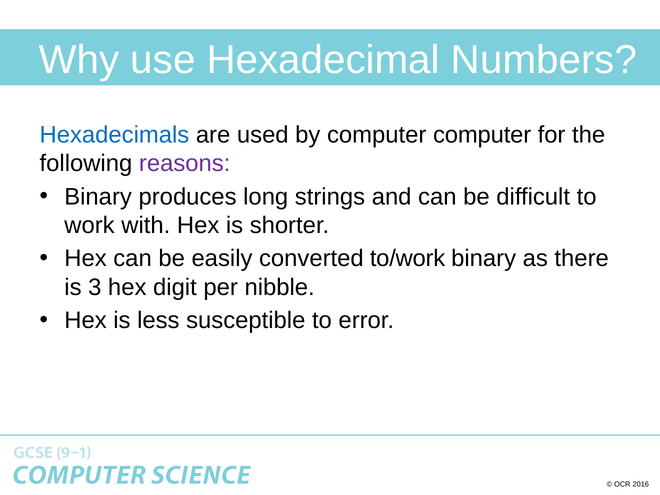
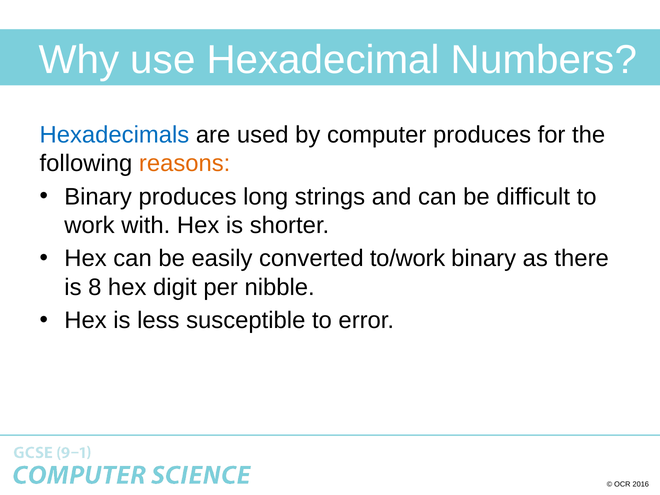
computer computer: computer -> produces (482, 135)
reasons colour: purple -> orange (185, 163)
3: 3 -> 8 (95, 287)
